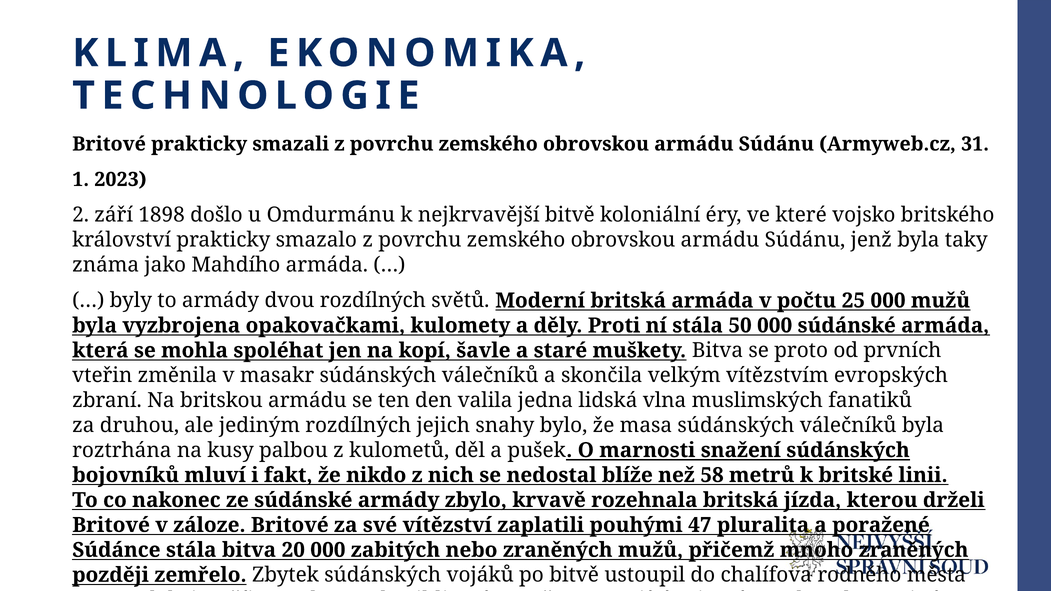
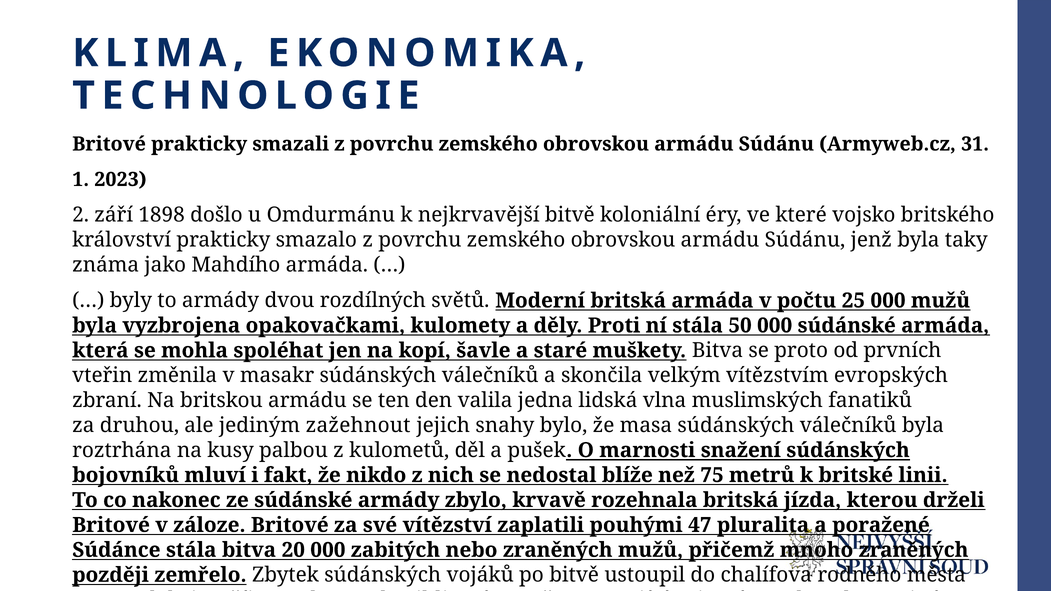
jediným rozdílných: rozdílných -> zažehnout (358, 425)
58: 58 -> 75 (712, 475)
